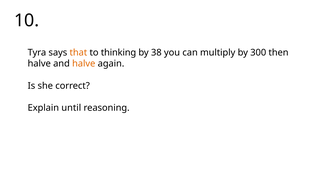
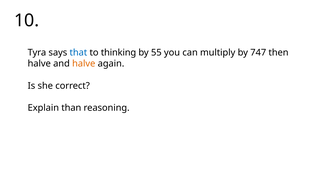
that colour: orange -> blue (78, 53)
38: 38 -> 55 (156, 53)
300: 300 -> 747 (258, 53)
until: until -> than (71, 108)
